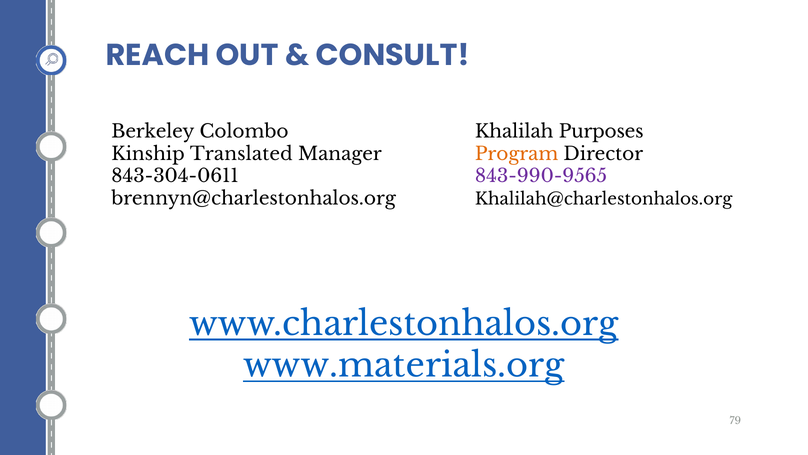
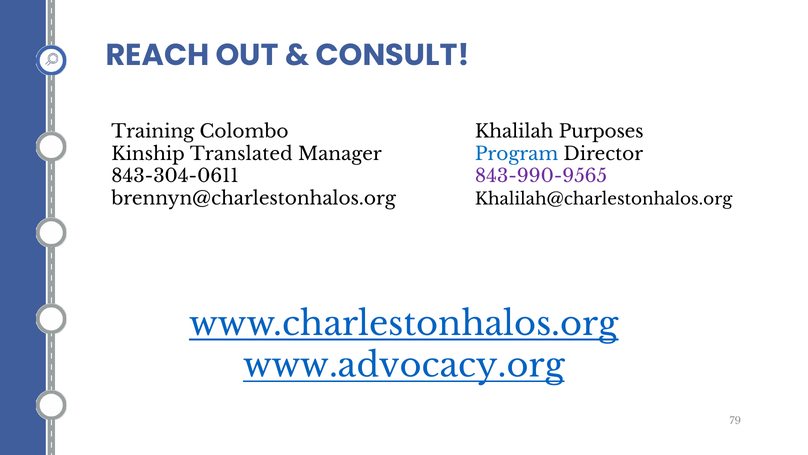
Berkeley: Berkeley -> Training (153, 132)
Program colour: orange -> blue (517, 154)
www.materials.org: www.materials.org -> www.advocacy.org (404, 365)
